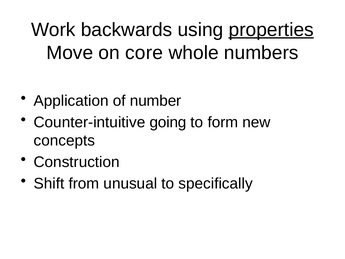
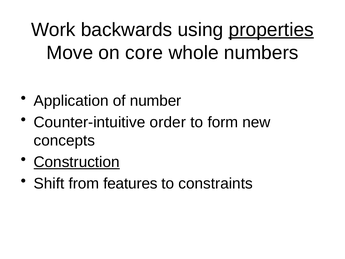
going: going -> order (168, 122)
Construction underline: none -> present (77, 162)
unusual: unusual -> features (130, 183)
specifically: specifically -> constraints (216, 183)
